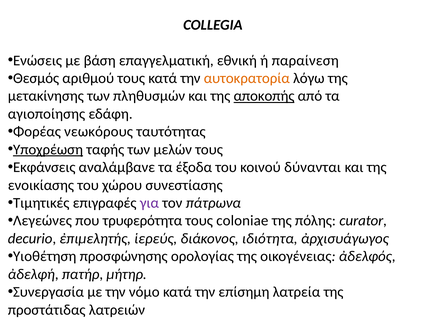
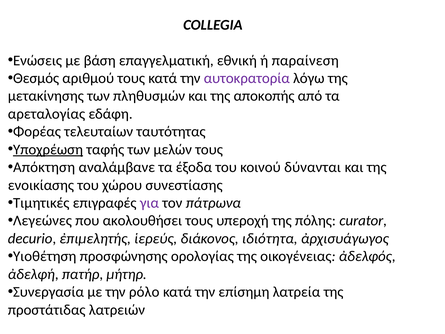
αυτοκρατορία colour: orange -> purple (247, 78)
αποκοπής underline: present -> none (264, 96)
αγιοποίησης: αγιοποίησης -> αρεταλογίας (46, 114)
νεωκόρους: νεωκόρους -> τελευταίων (99, 132)
Εκφάνσεις: Εκφάνσεις -> Απόκτηση (44, 167)
τρυφερότητα: τρυφερότητα -> ακολουθήσει (142, 221)
coloniae: coloniae -> υπεροχή (242, 221)
νόμο: νόμο -> ρόλο (144, 292)
